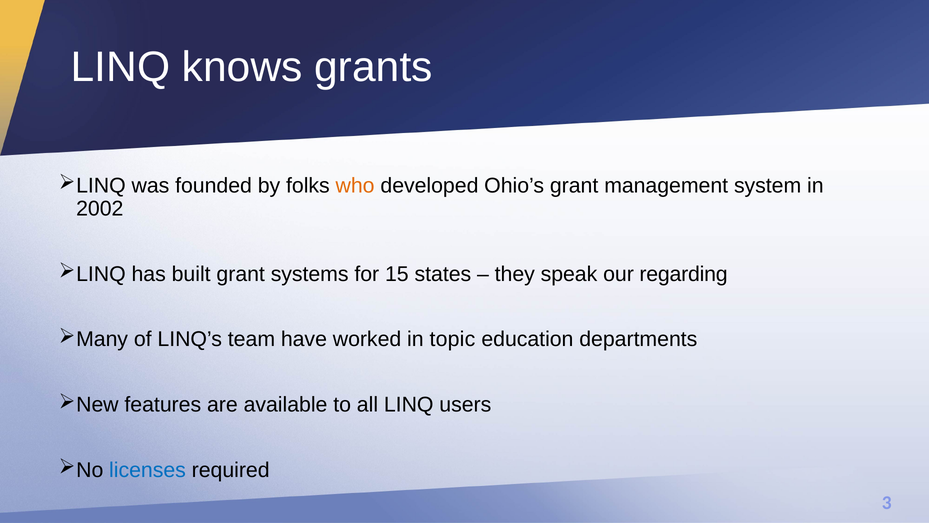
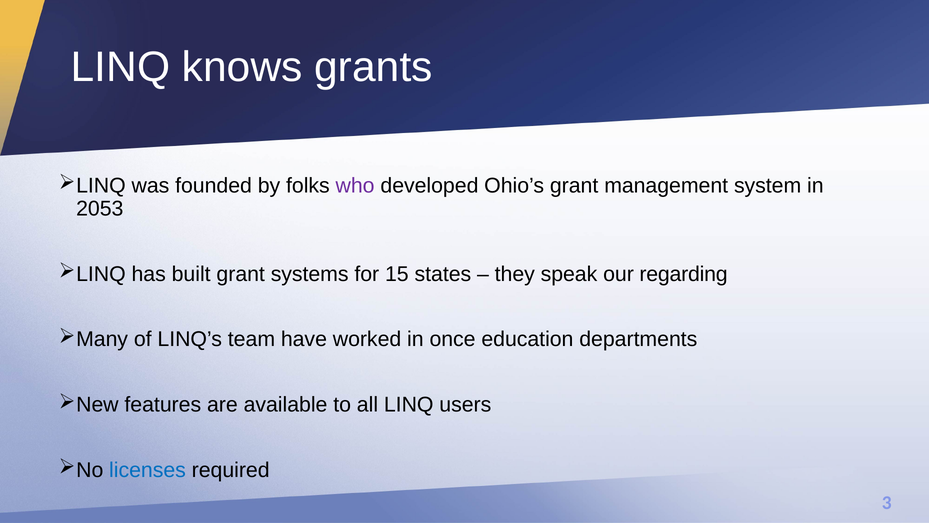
who colour: orange -> purple (355, 185)
2002: 2002 -> 2053 (100, 208)
topic: topic -> once (453, 339)
